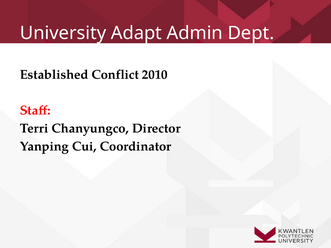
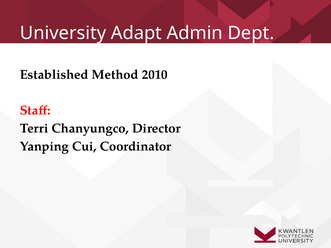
Conflict: Conflict -> Method (115, 75)
